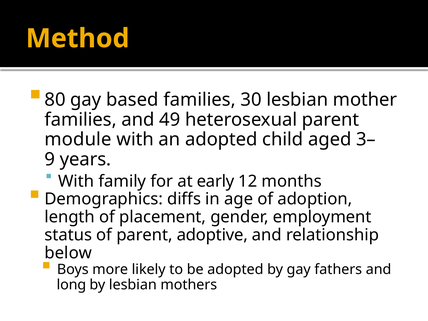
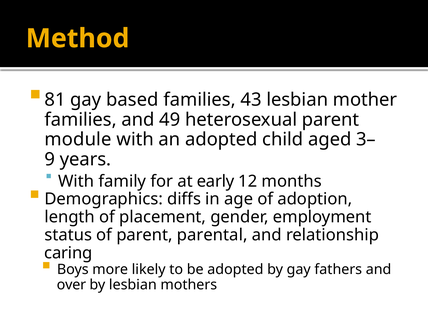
80: 80 -> 81 (55, 100)
30: 30 -> 43 (251, 100)
adoptive: adoptive -> parental (212, 235)
below: below -> caring (68, 253)
long: long -> over (71, 285)
